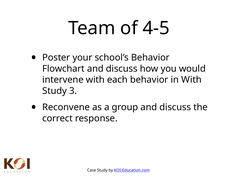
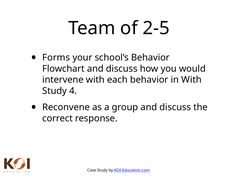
4-5: 4-5 -> 2-5 (156, 28)
Poster: Poster -> Forms (56, 58)
3: 3 -> 4 (73, 91)
